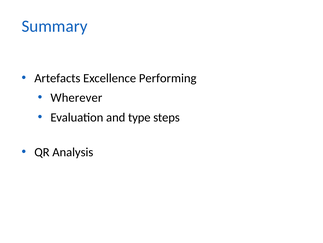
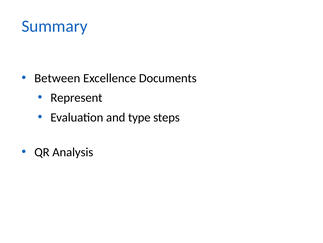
Artefacts: Artefacts -> Between (57, 78)
Performing: Performing -> Documents (168, 78)
Wherever: Wherever -> Represent (76, 97)
